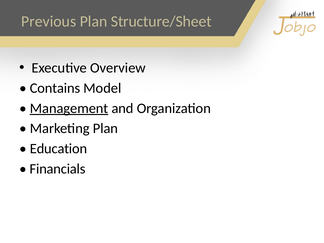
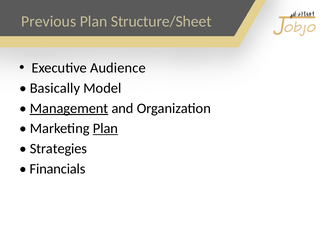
Overview: Overview -> Audience (118, 68)
Contains: Contains -> Basically (55, 88)
Plan underline: none -> present (105, 128)
Education: Education -> Strategies (58, 149)
